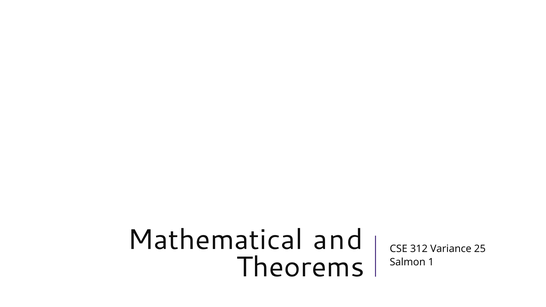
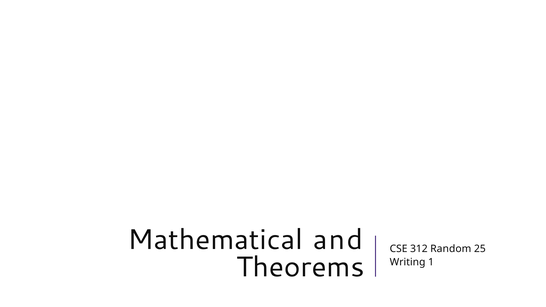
Variance: Variance -> Random (451, 249)
Salmon: Salmon -> Writing (408, 262)
